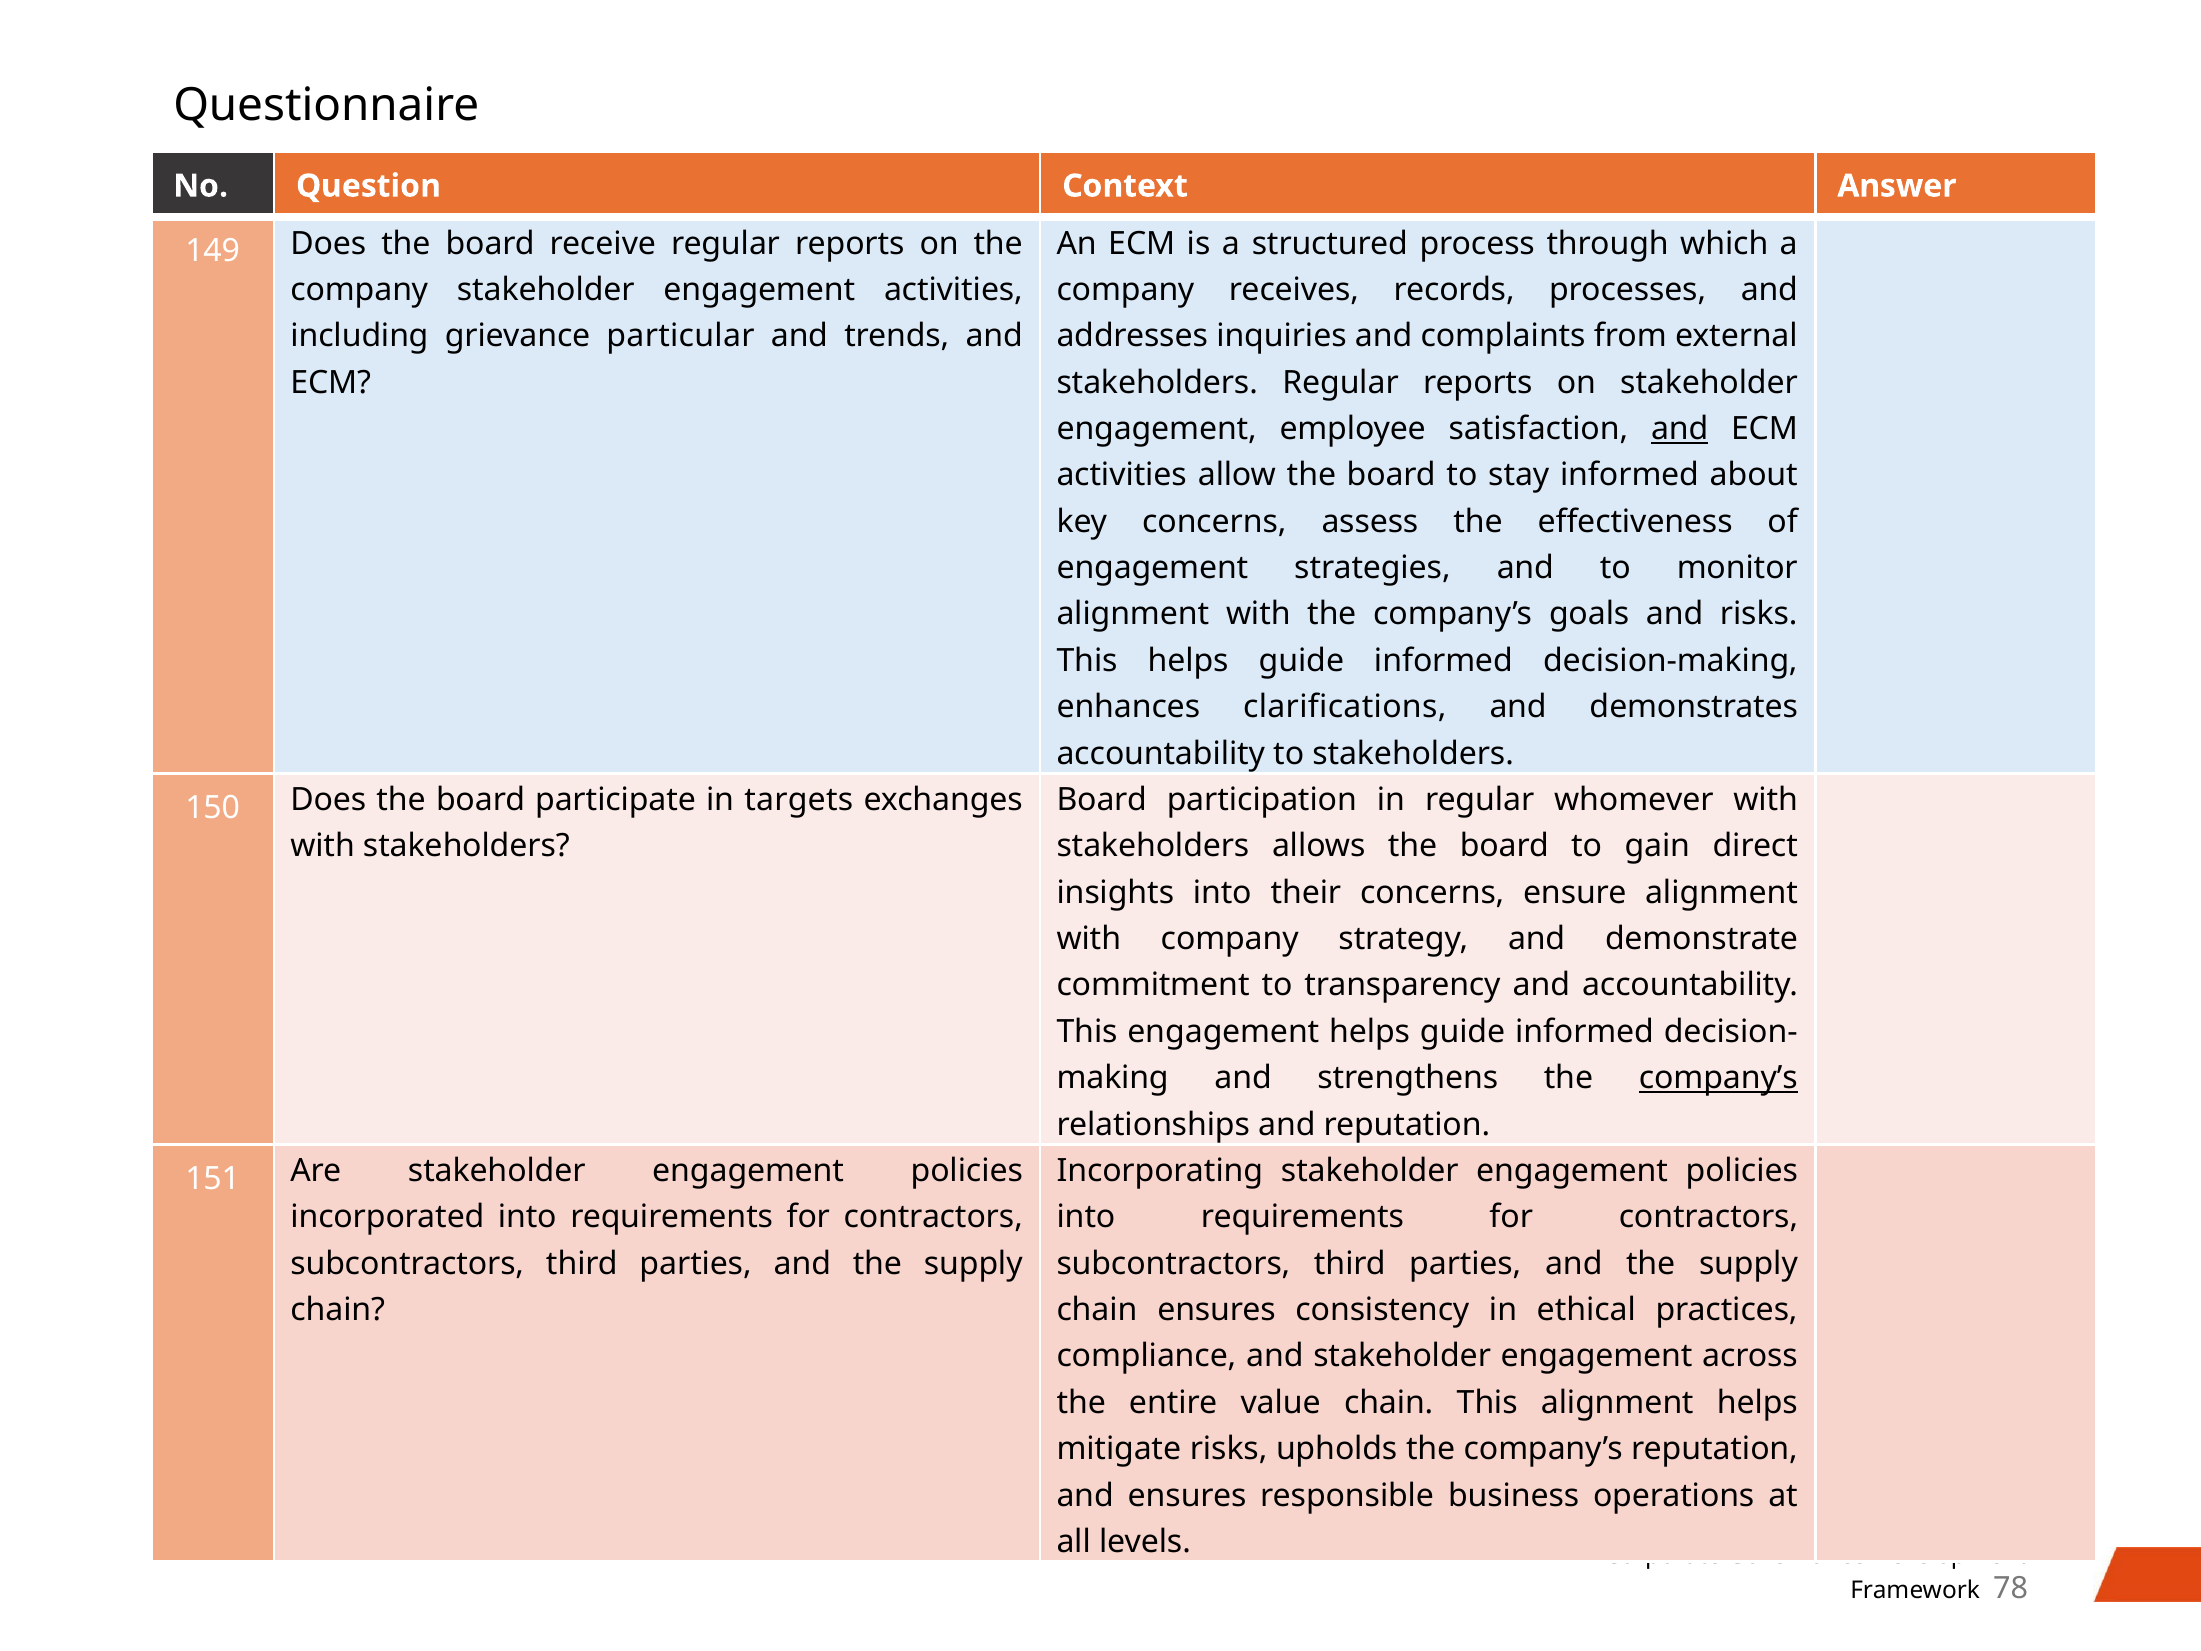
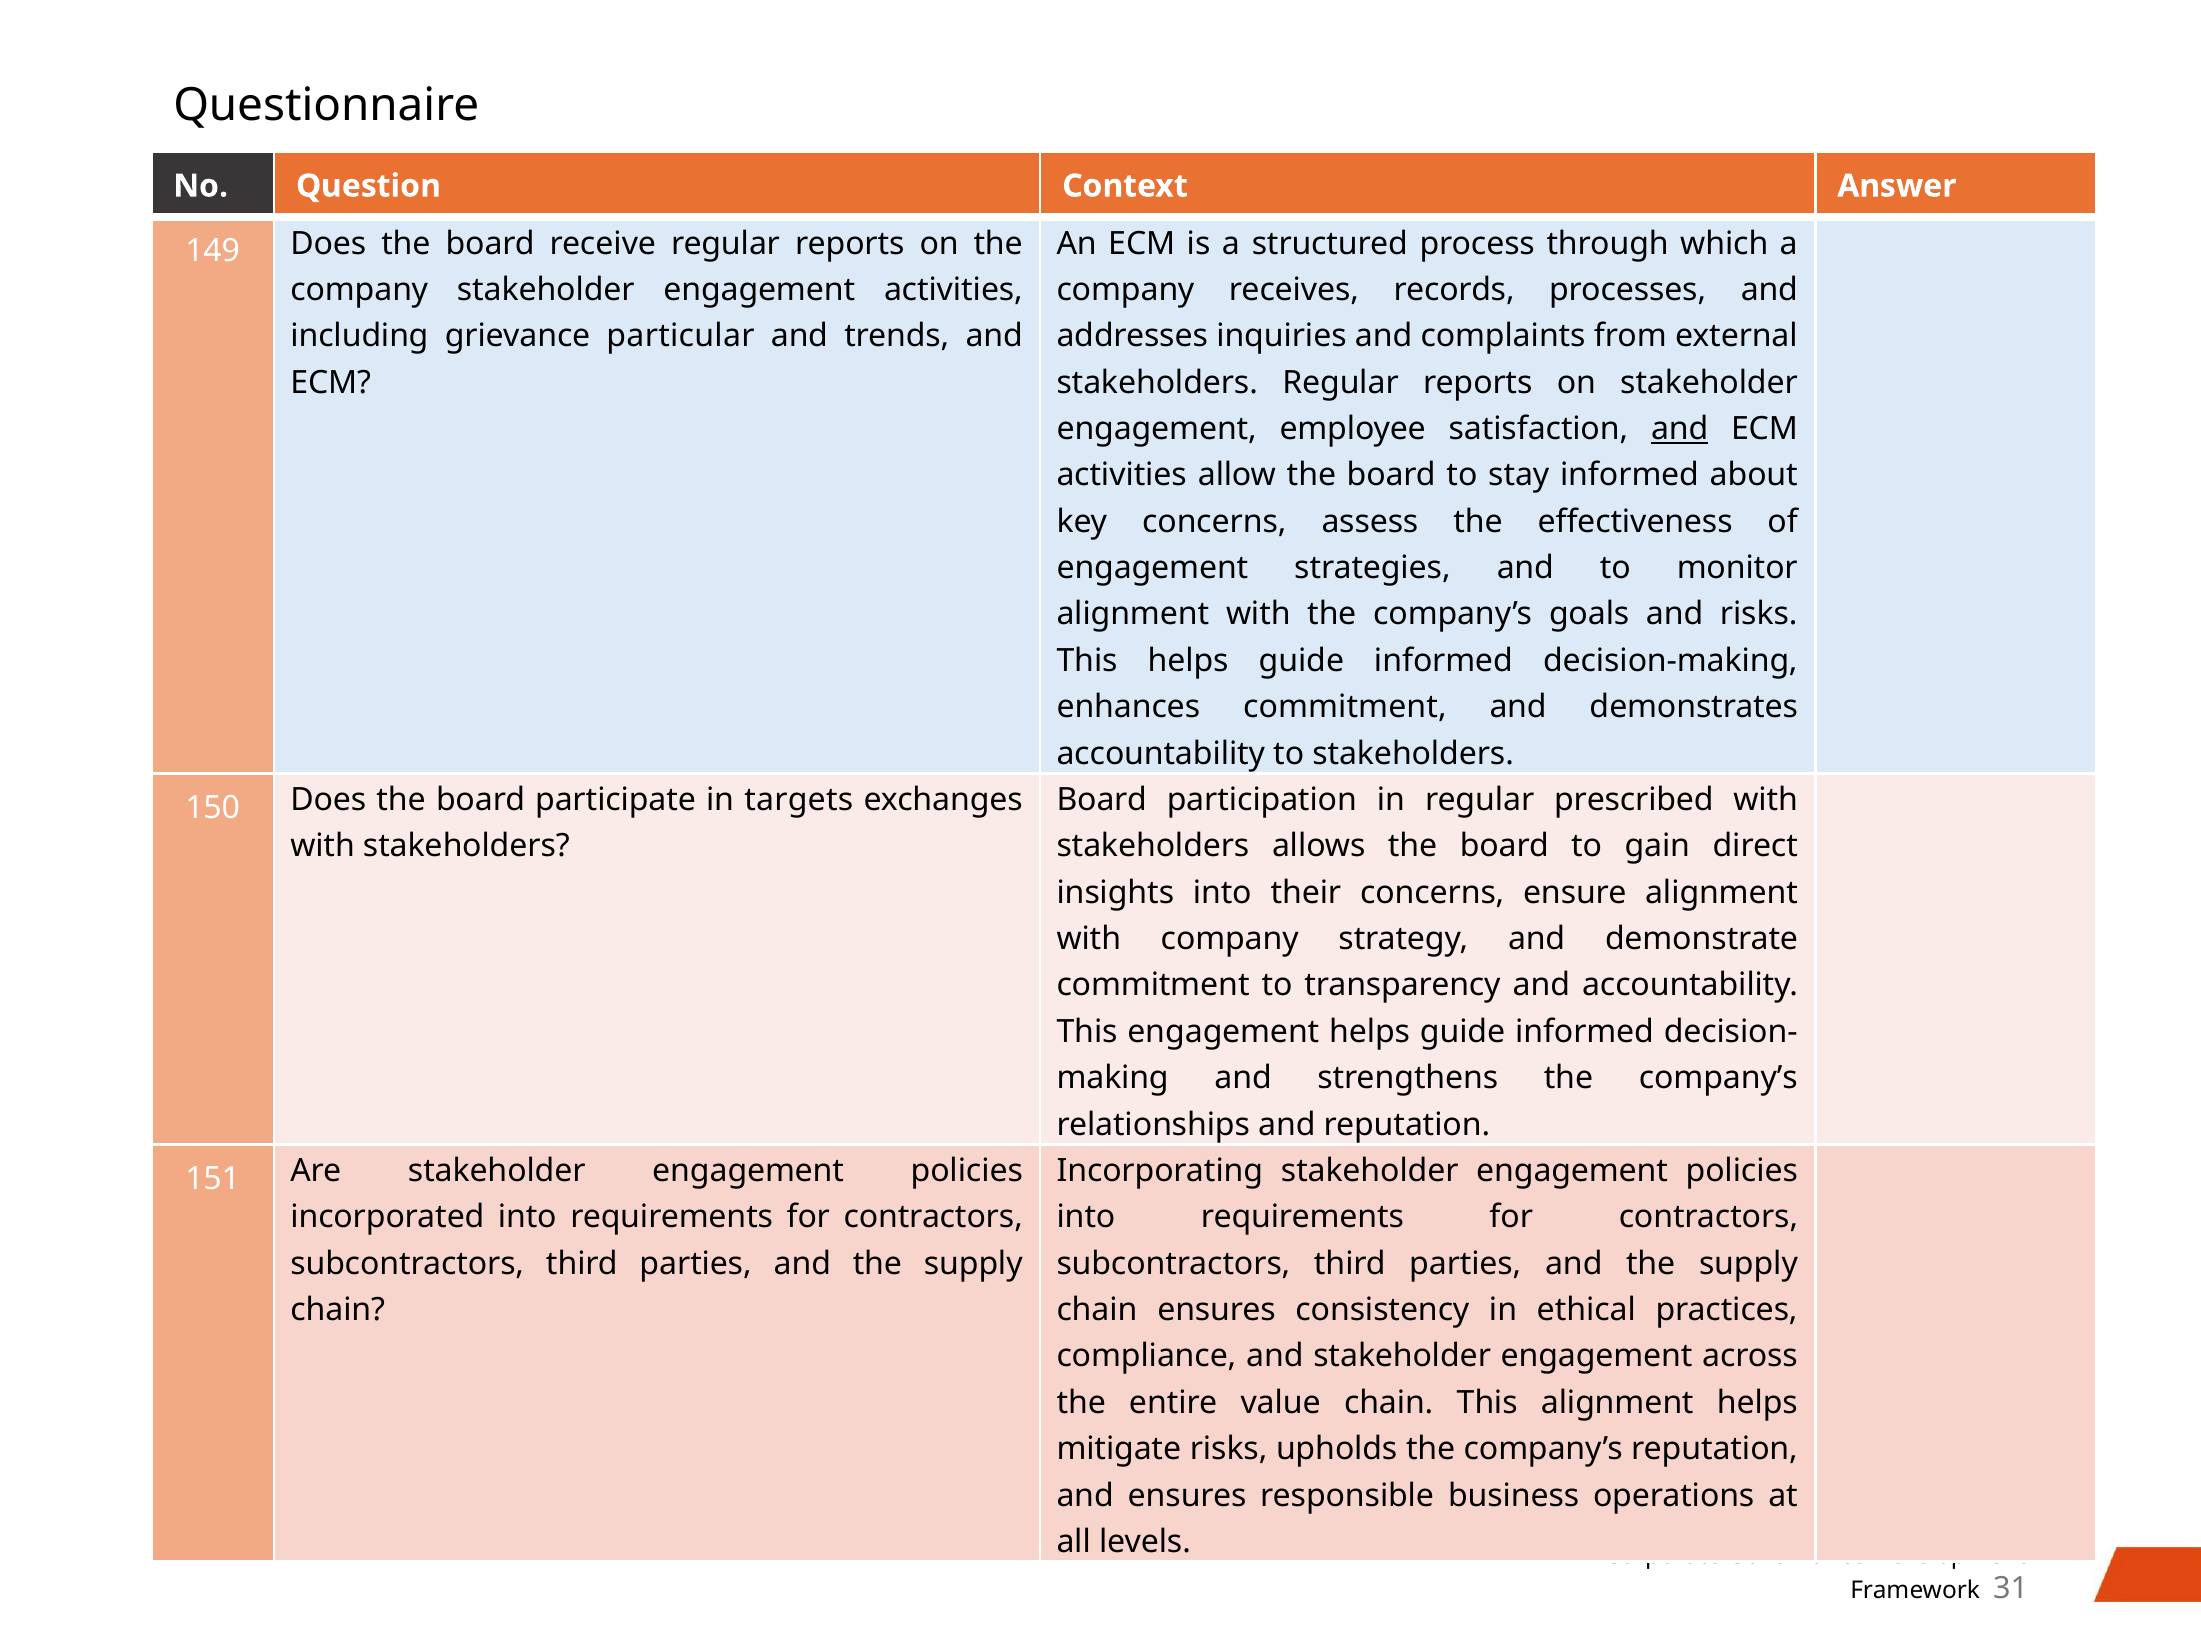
enhances clarifications: clarifications -> commitment (1345, 707)
whomever: whomever -> prescribed (1634, 800)
company’s underline: present -> none (1718, 1078)
78: 78 -> 31 (2011, 1588)
